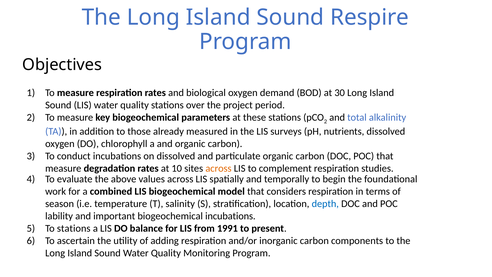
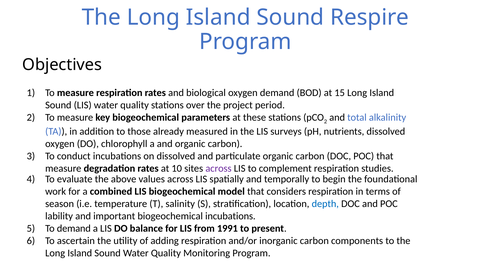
30: 30 -> 15 (340, 93)
across colour: orange -> purple (218, 168)
To stations: stations -> demand (74, 228)
